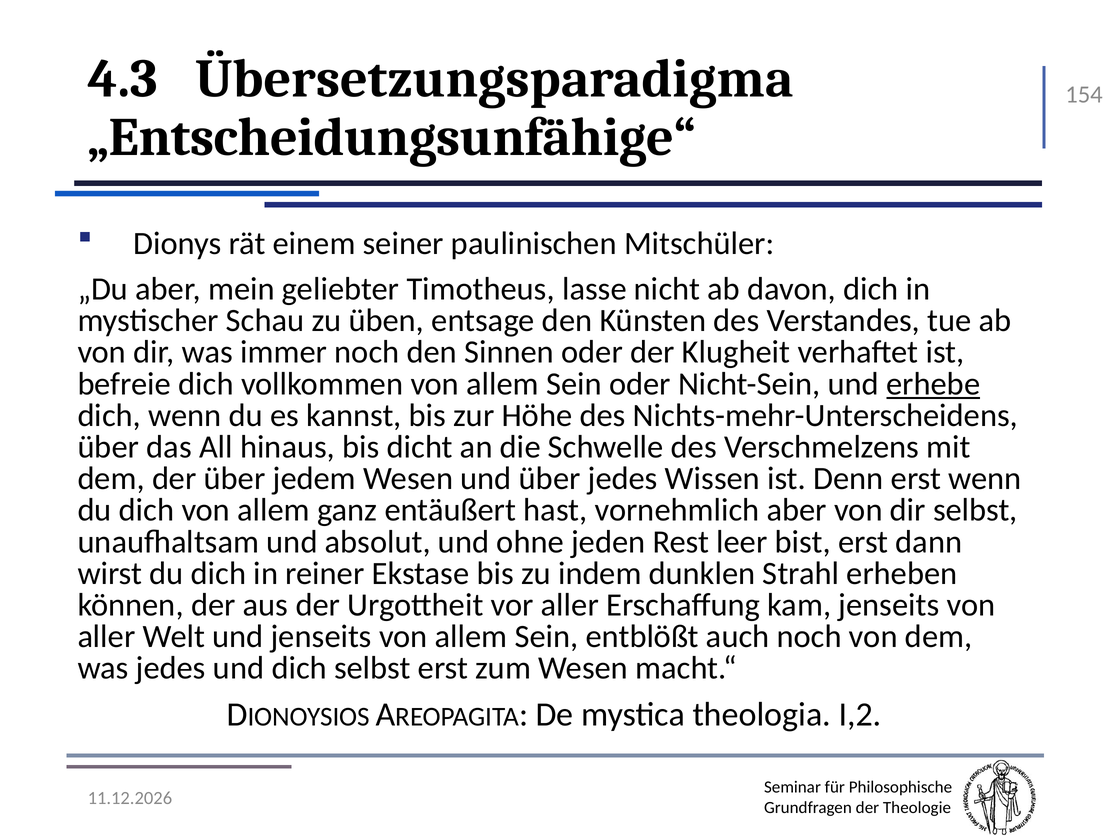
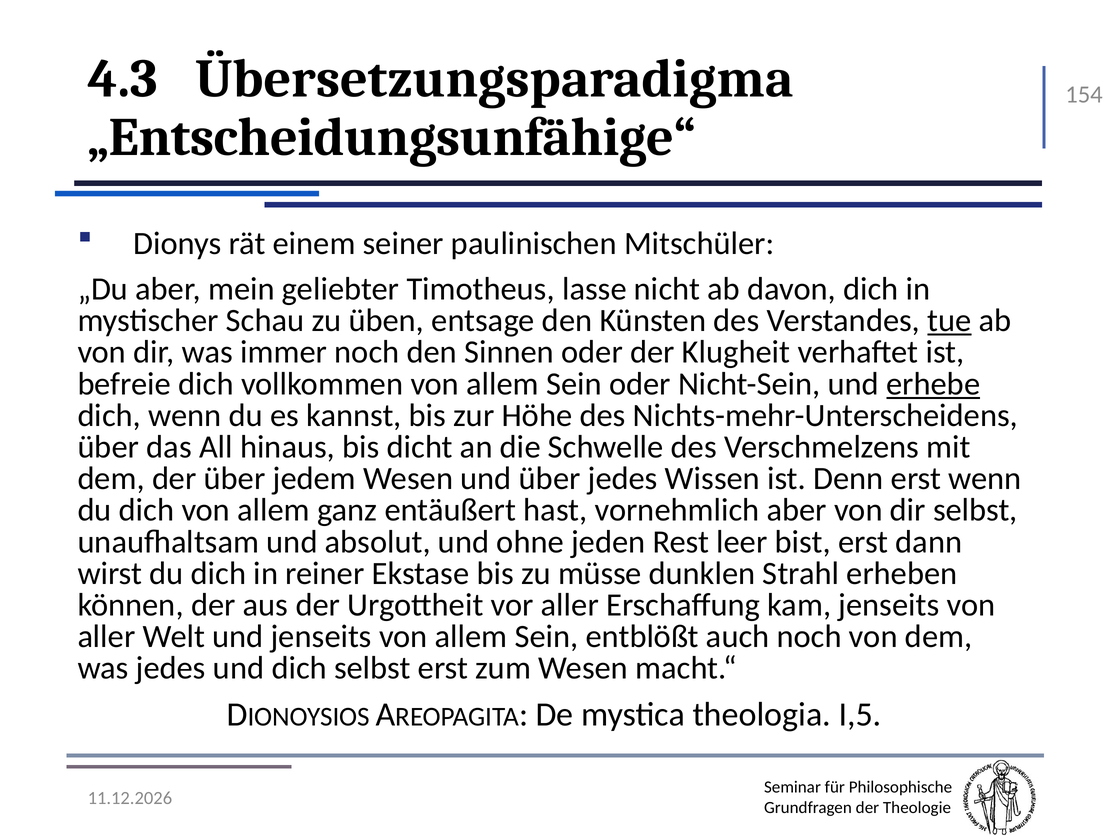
tue underline: none -> present (949, 320)
indem: indem -> müsse (600, 573)
I,2: I,2 -> I,5 (860, 714)
